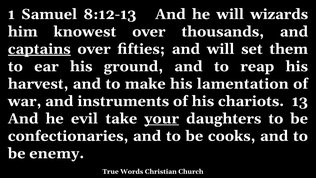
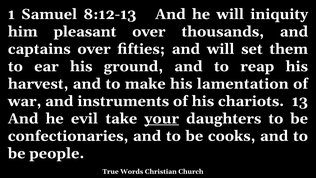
wizards: wizards -> iniquity (279, 14)
knowest: knowest -> pleasant (85, 32)
captains underline: present -> none (39, 49)
enemy: enemy -> people (57, 153)
